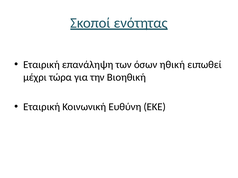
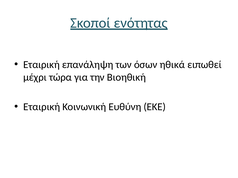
ηθική: ηθική -> ηθικά (172, 65)
